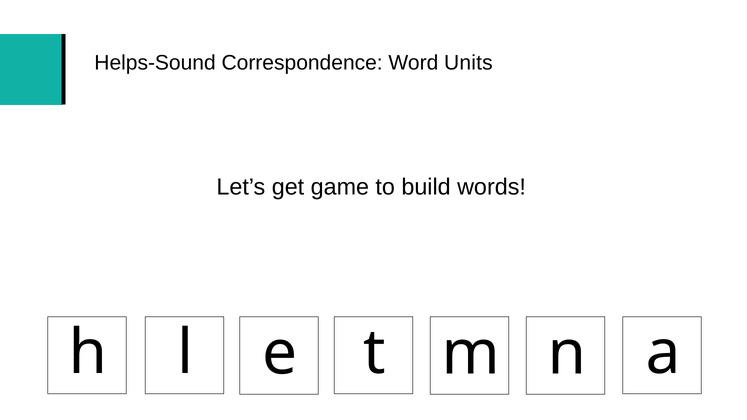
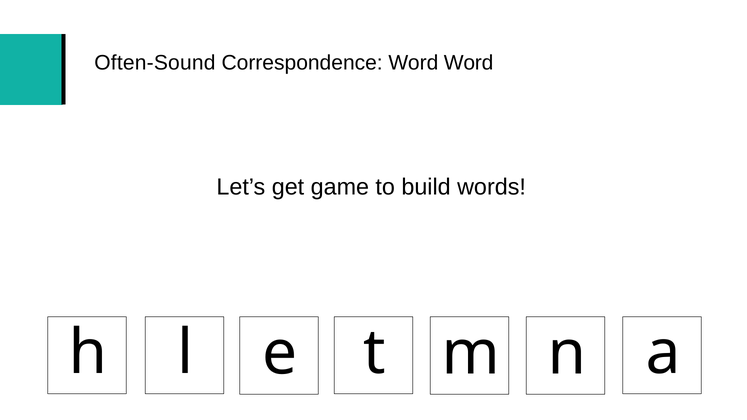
Helps-Sound: Helps-Sound -> Often-Sound (155, 63)
Word Units: Units -> Word (469, 63)
